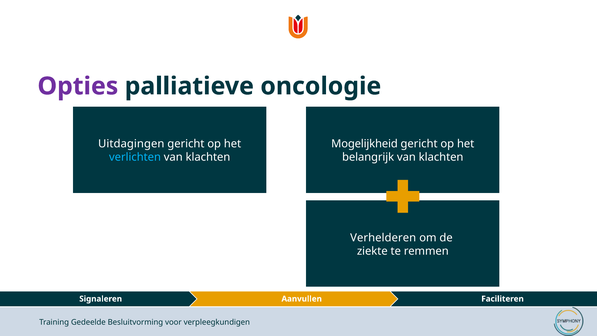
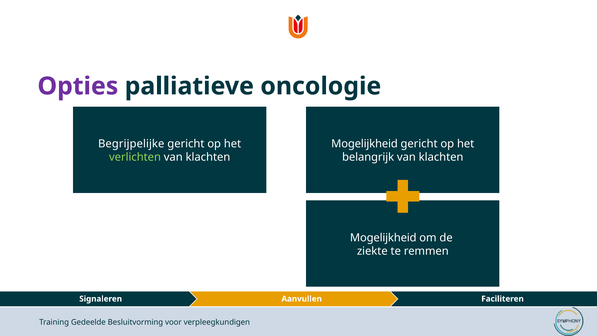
Uitdagingen: Uitdagingen -> Begrijpelijke (131, 144)
verlichten colour: light blue -> light green (135, 157)
Verhelderen: Verhelderen -> Mogelijkheid (383, 238)
